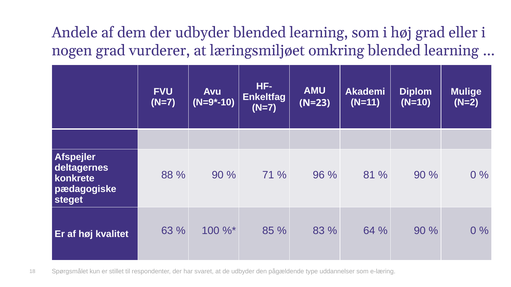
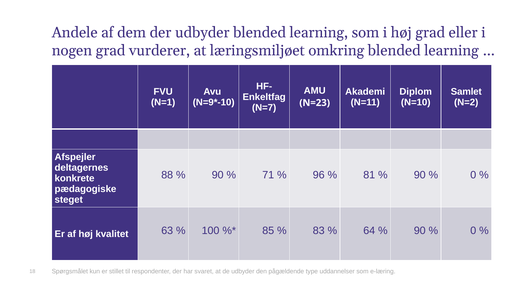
Mulige: Mulige -> Samlet (466, 92)
N=7: N=7 -> N=1 (163, 103)
